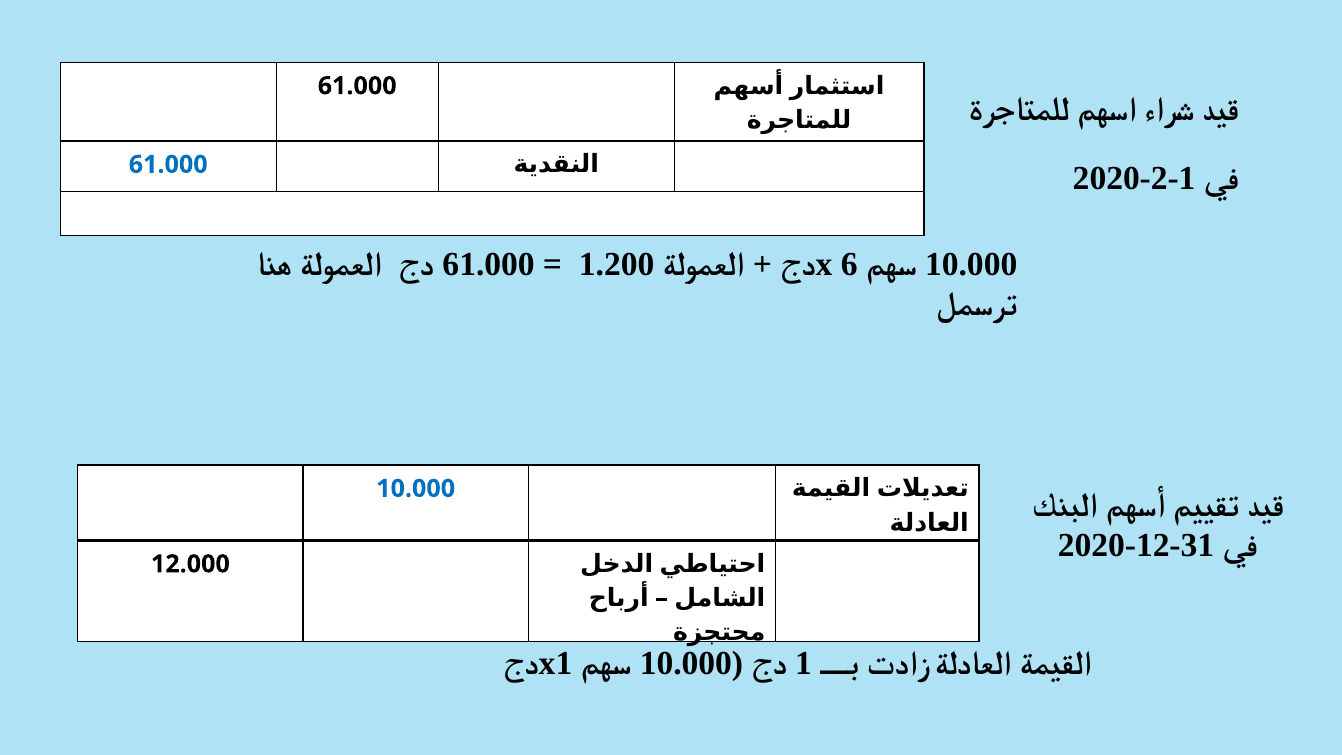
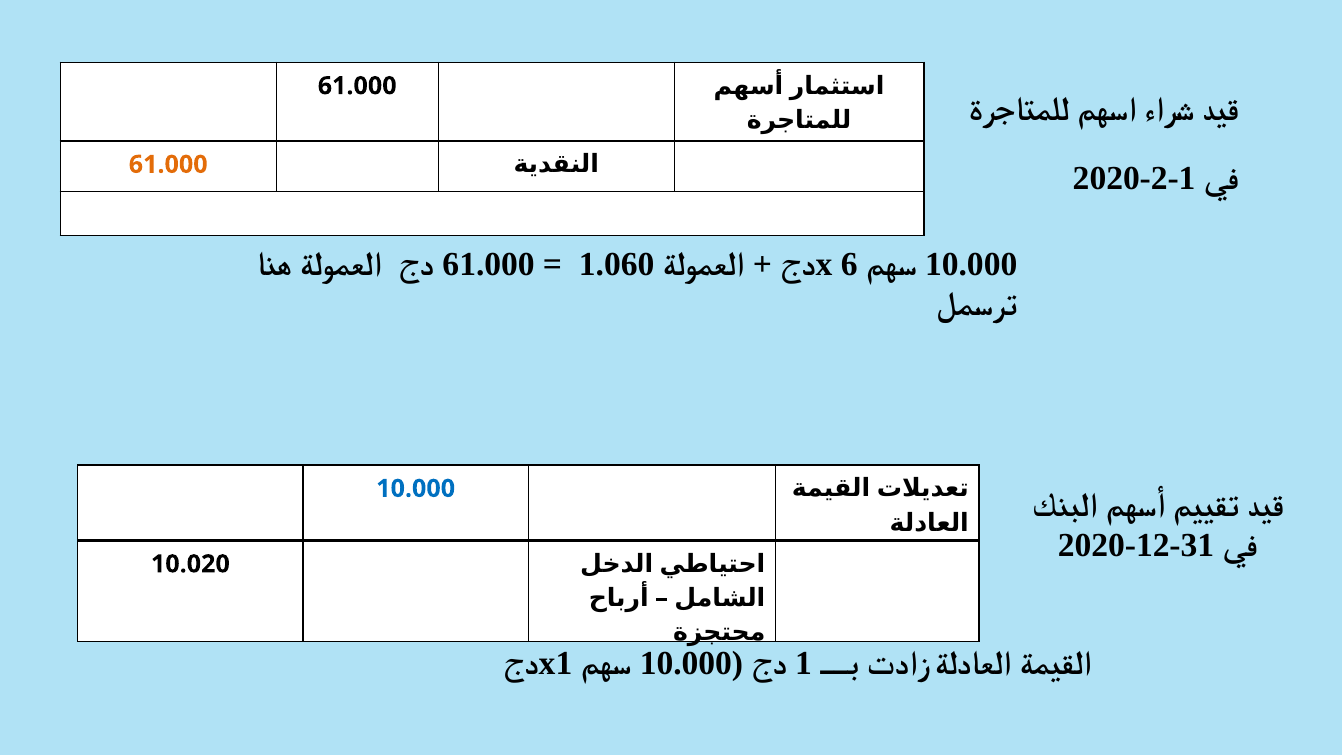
61.000 colour: blue -> orange (168, 164)
1.200: 1.200 -> 1.060 (617, 264)
12.000: 12.000 -> 10.020 (190, 564)
